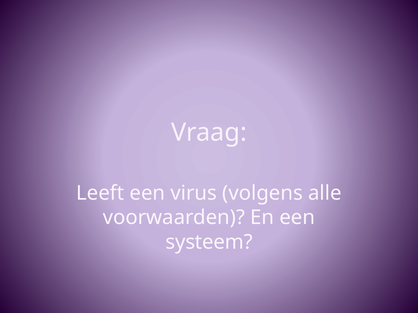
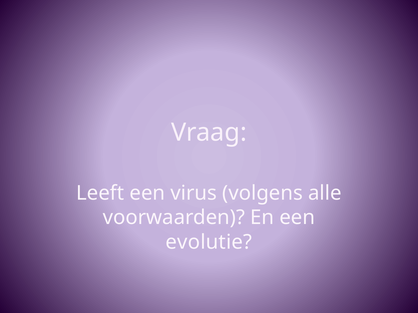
systeem: systeem -> evolutie (209, 242)
